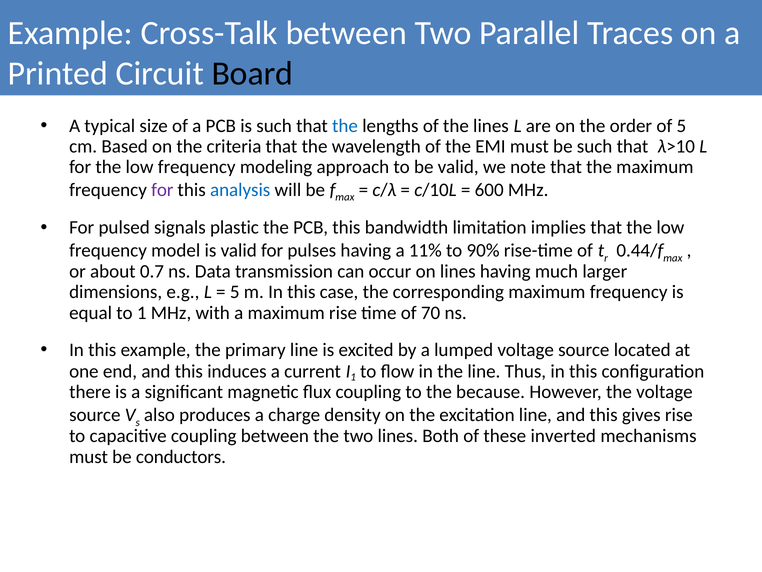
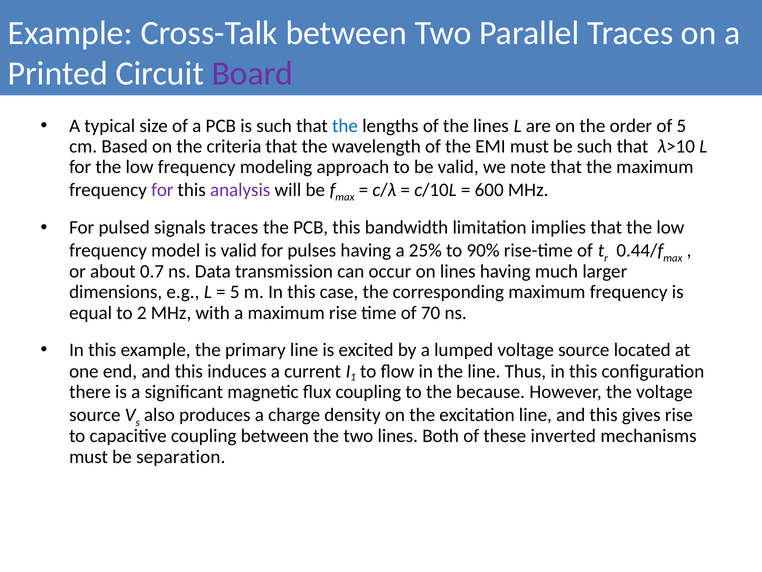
Board colour: black -> purple (252, 73)
analysis colour: blue -> purple (240, 190)
signals plastic: plastic -> traces (234, 227)
11%: 11% -> 25% (425, 250)
to 1: 1 -> 2 (142, 312)
conductors: conductors -> separation (181, 456)
